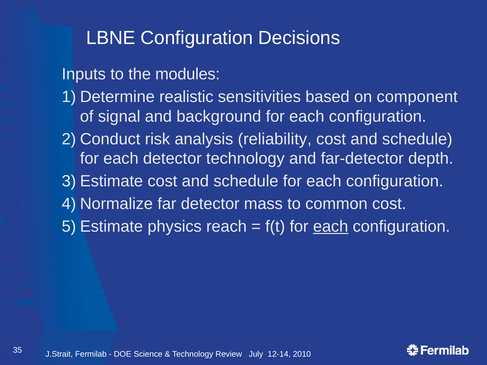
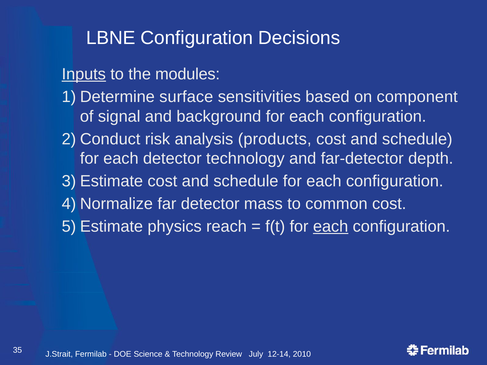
Inputs underline: none -> present (84, 74)
realistic: realistic -> surface (186, 97)
reliability: reliability -> products (275, 139)
